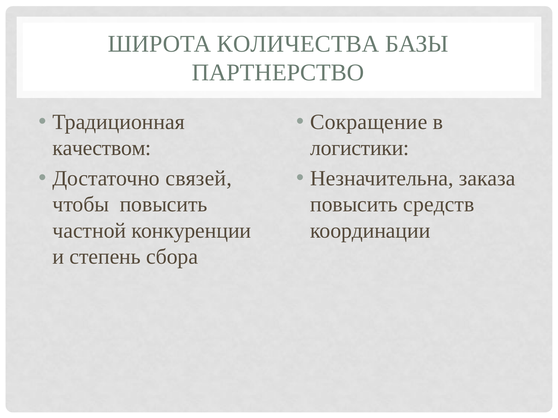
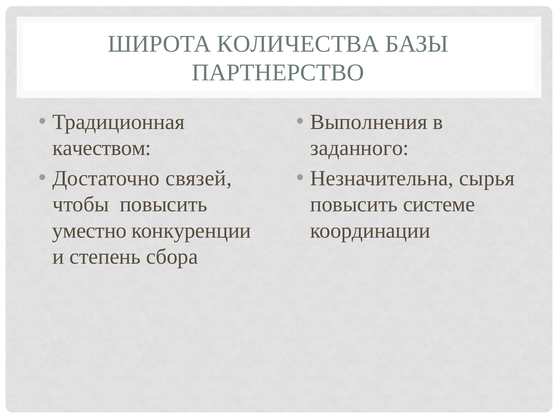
Сокращение: Сокращение -> Выполнения (369, 122)
логистики: логистики -> заданного (360, 148)
заказа: заказа -> сырья (487, 179)
средств: средств -> системе (439, 205)
частной: частной -> уместно (89, 231)
